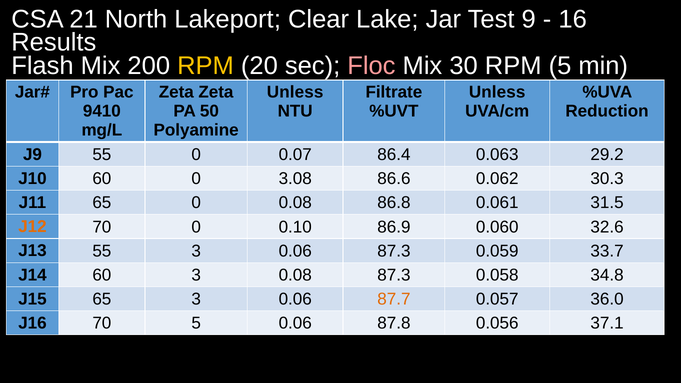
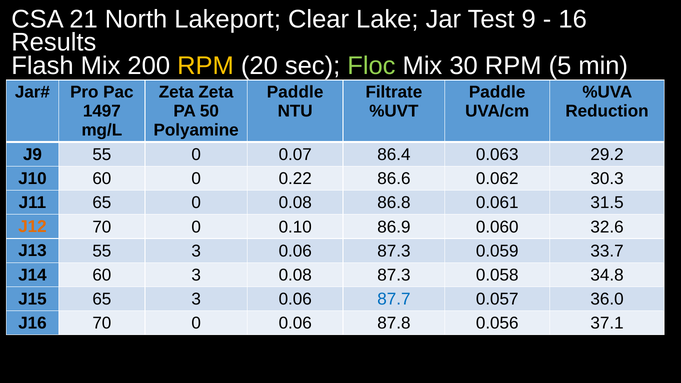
Floc colour: pink -> light green (371, 66)
Unless: Unless -> Paddle (295, 92)
Unless: Unless -> Paddle (497, 92)
9410: 9410 -> 1497 (102, 111)
3.08: 3.08 -> 0.22 (295, 179)
87.7 colour: orange -> blue (394, 299)
J16 70 5: 5 -> 0 (196, 323)
